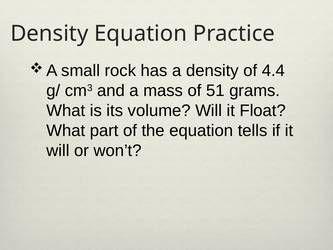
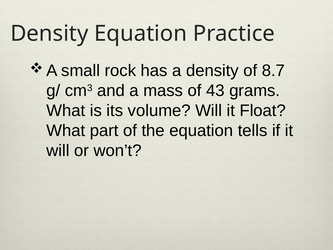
4.4: 4.4 -> 8.7 (273, 71)
51: 51 -> 43 (215, 91)
